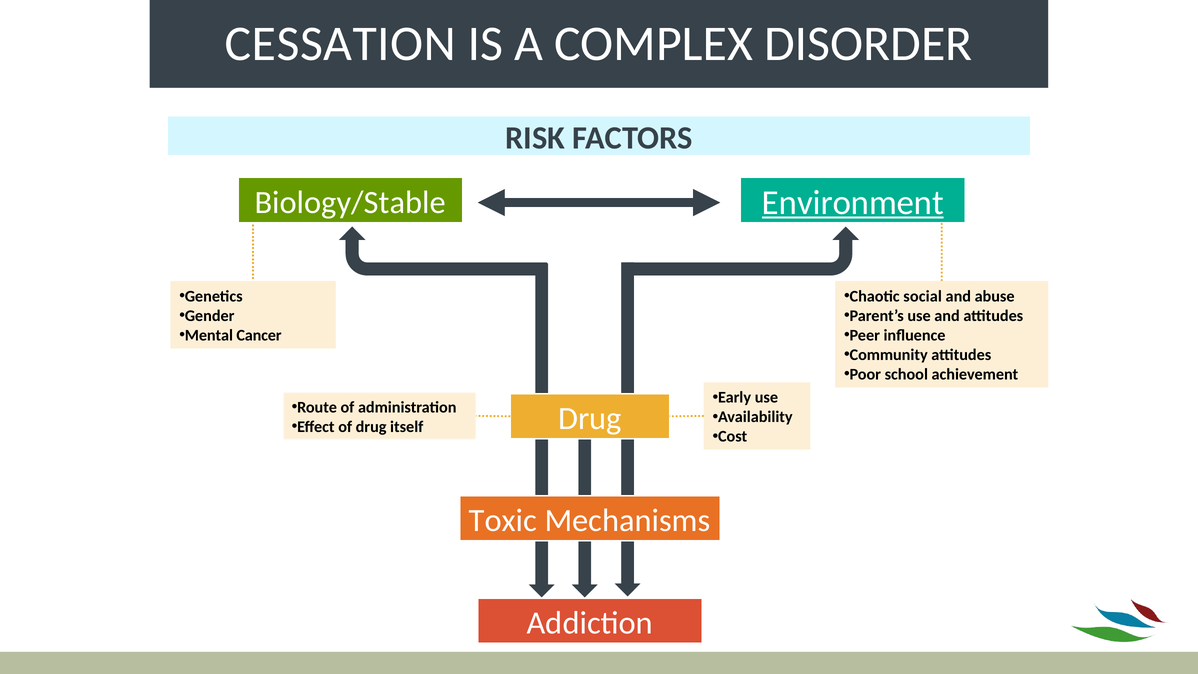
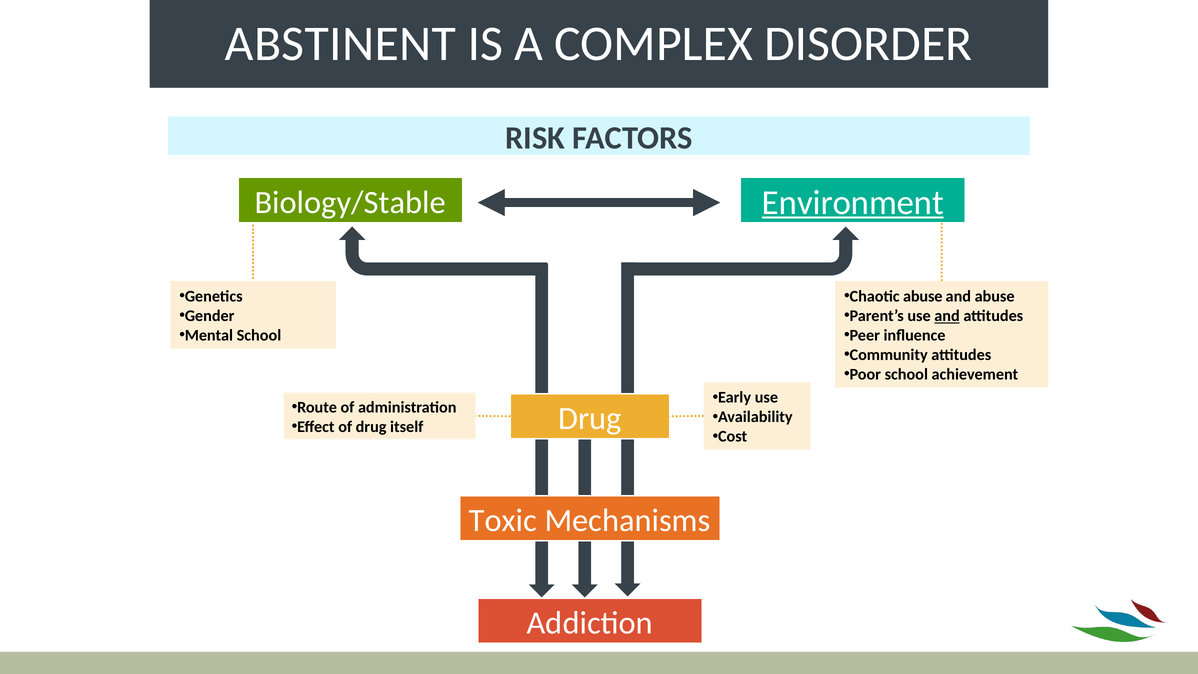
CESSATION: CESSATION -> ABSTINENT (340, 44)
Chaotic social: social -> abuse (923, 296)
and underline: none -> present (947, 316)
Mental Cancer: Cancer -> School (259, 335)
